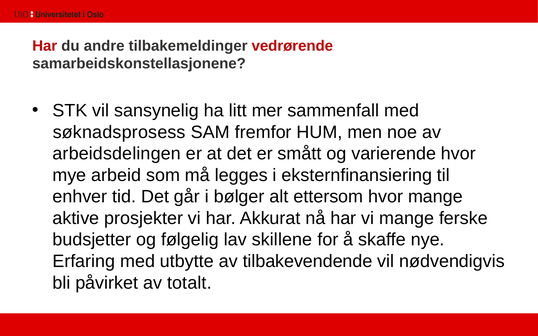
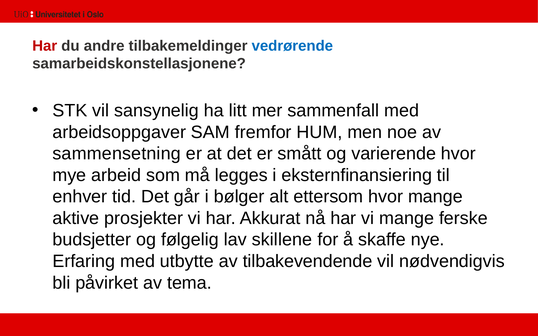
vedrørende colour: red -> blue (292, 46)
søknadsprosess: søknadsprosess -> arbeidsoppgaver (119, 132)
arbeidsdelingen: arbeidsdelingen -> sammensetning (117, 154)
totalt: totalt -> tema (189, 283)
